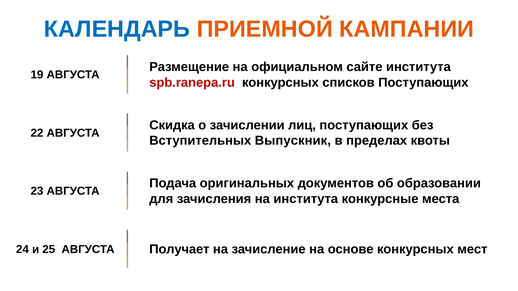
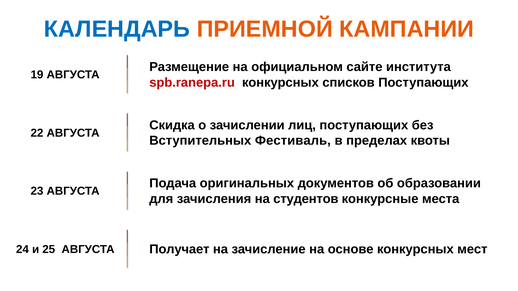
Выпускник: Выпускник -> Фестиваль (293, 141)
на института: института -> студентов (306, 199)
